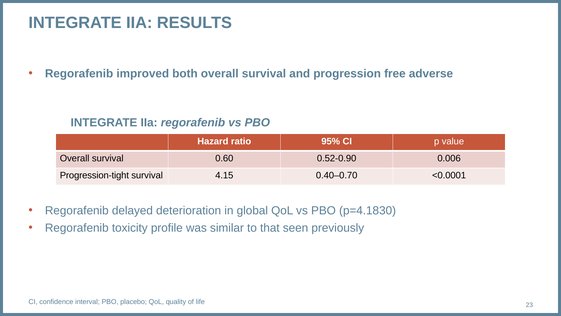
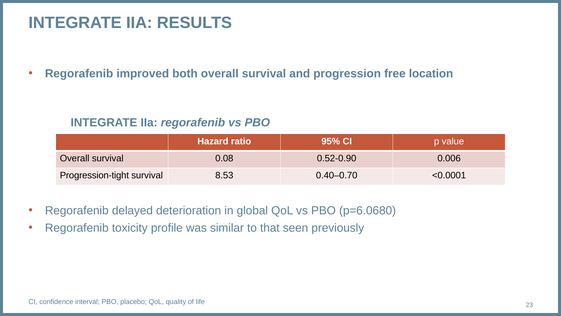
adverse: adverse -> location (431, 73)
0.60: 0.60 -> 0.08 (224, 158)
4.15: 4.15 -> 8.53 (224, 175)
p=4.1830: p=4.1830 -> p=6.0680 (368, 210)
